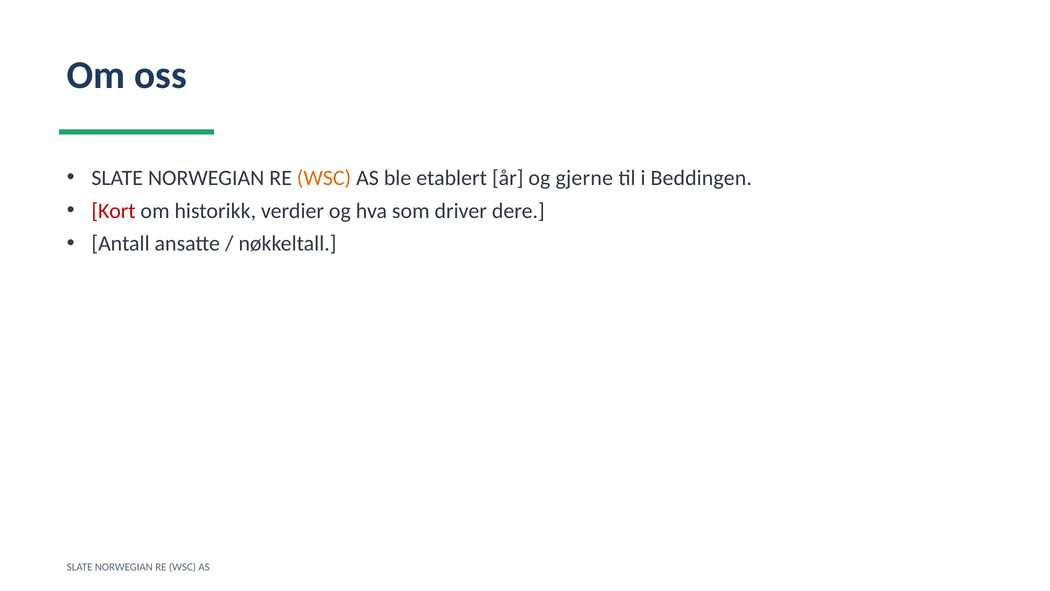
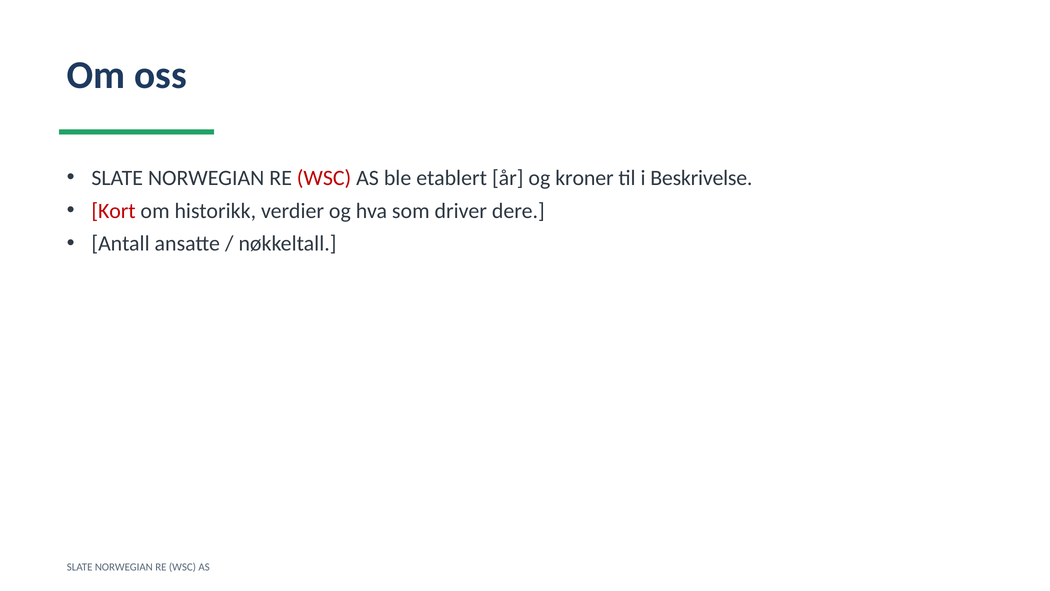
WSC colour: orange -> red (324, 178)
gjerne: gjerne -> kroner (584, 178)
Beddingen: Beddingen -> Beskrivelse (701, 178)
